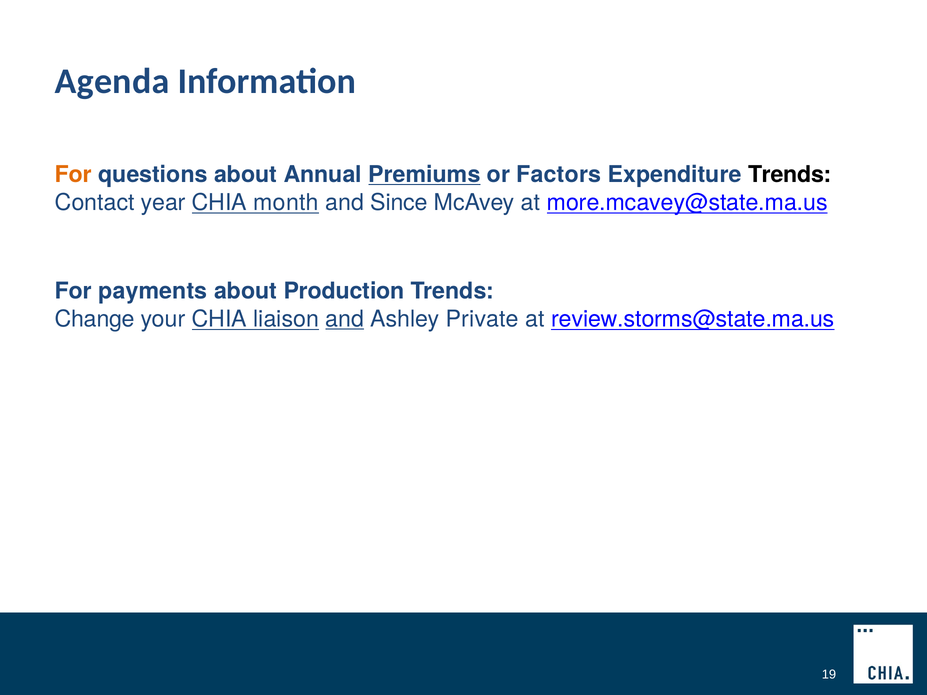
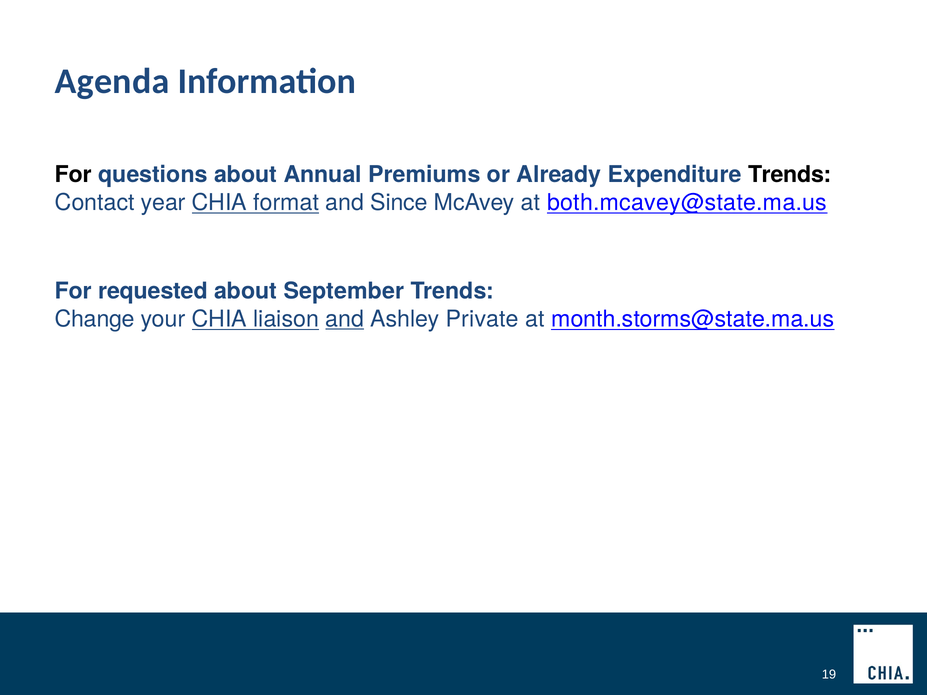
For colour: orange -> black (73, 175)
Premiums underline: present -> none (424, 175)
Factors: Factors -> Already (559, 175)
month: month -> format (286, 202)
more.mcavey@state.ma.us: more.mcavey@state.ma.us -> both.mcavey@state.ma.us (687, 202)
payments: payments -> requested (153, 291)
Production: Production -> September (344, 291)
review.storms@state.ma.us: review.storms@state.ma.us -> month.storms@state.ma.us (693, 319)
